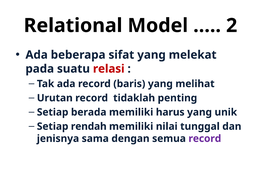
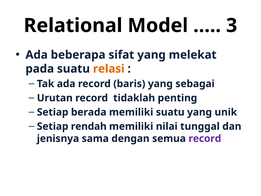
2: 2 -> 3 (232, 26)
relasi colour: red -> orange (109, 69)
melihat: melihat -> sebagai (195, 84)
memiliki harus: harus -> suatu (170, 112)
